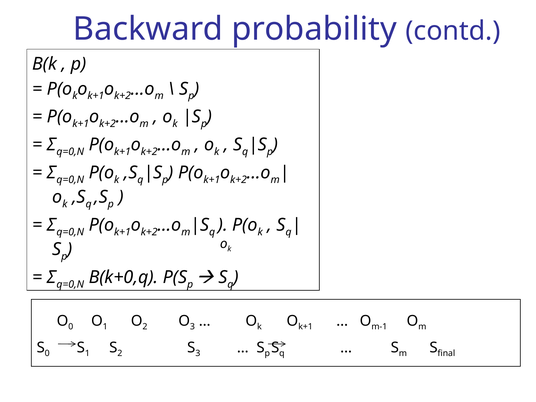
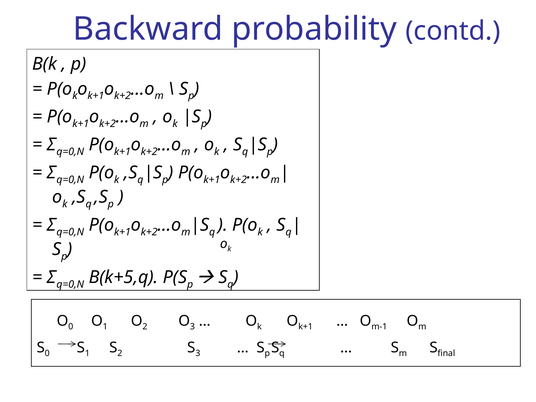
B(k+0,q: B(k+0,q -> B(k+5,q (123, 277)
